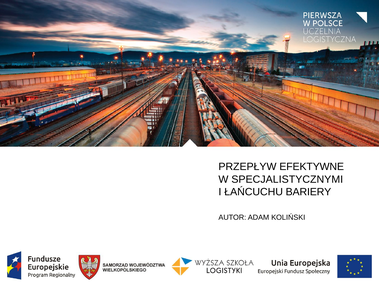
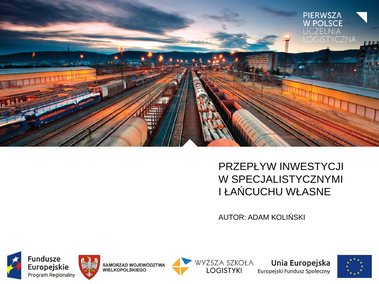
EFEKTYWNE: EFEKTYWNE -> INWESTYCJI (312, 167)
BARIERY: BARIERY -> WŁASNE (308, 192)
